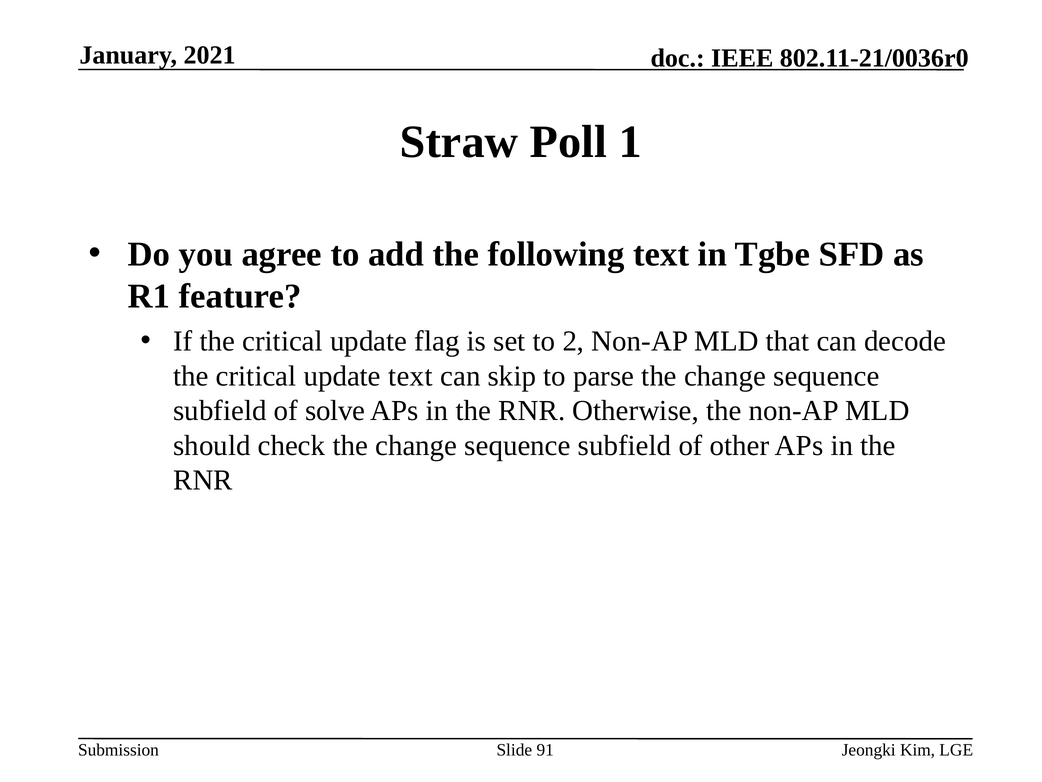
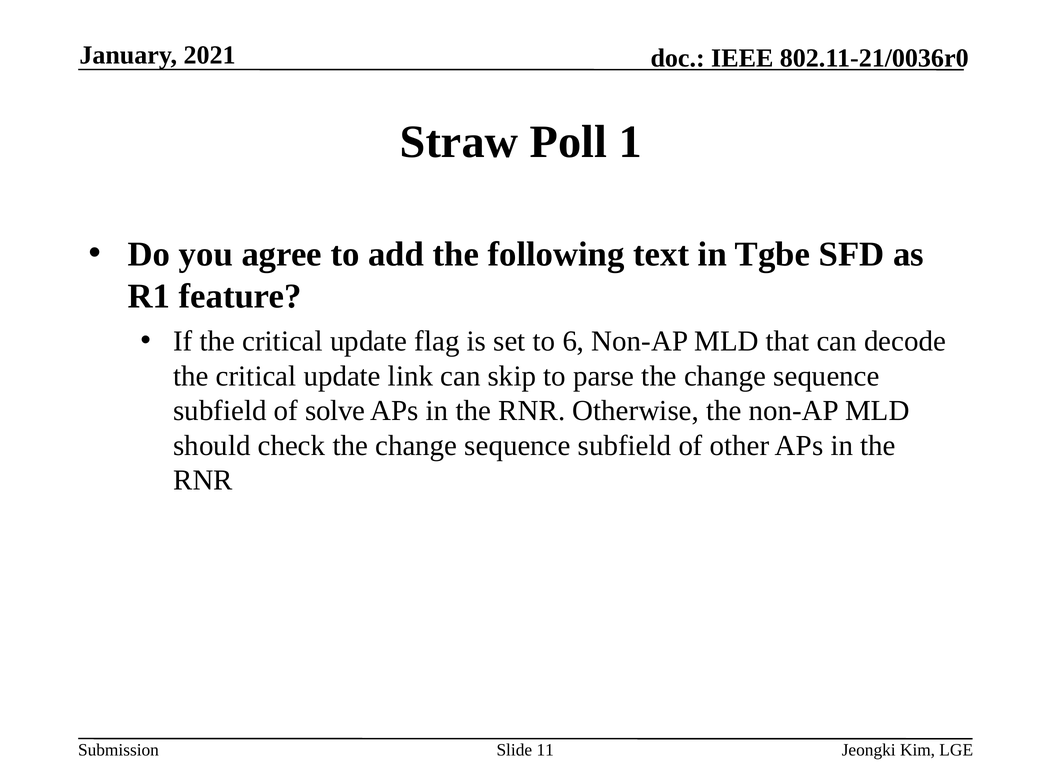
2: 2 -> 6 (573, 341)
update text: text -> link (411, 376)
91: 91 -> 11 (545, 750)
